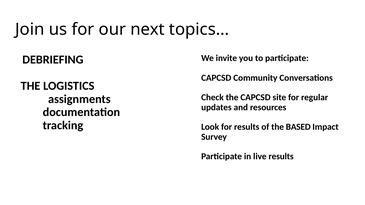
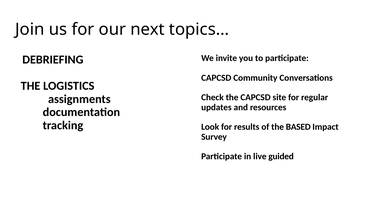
live results: results -> guided (281, 157)
